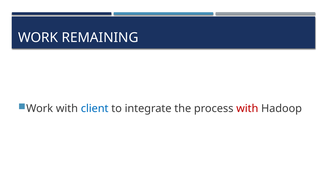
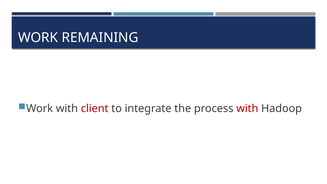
client colour: blue -> red (95, 109)
